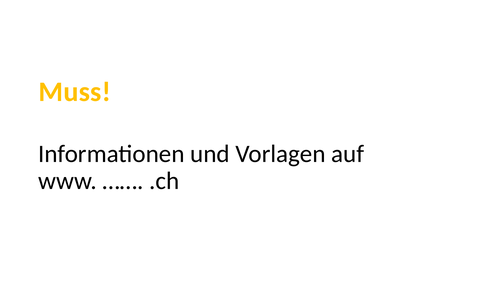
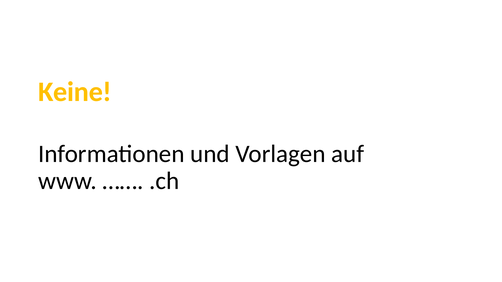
Muss: Muss -> Keine (75, 92)
